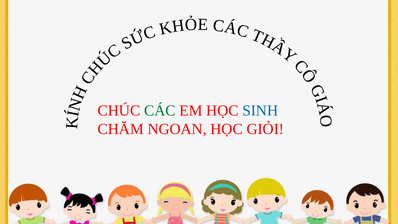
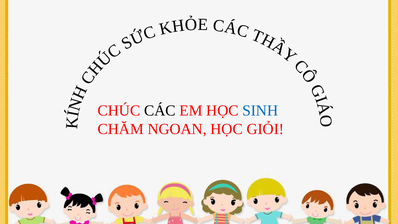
CÁC colour: green -> black (160, 110)
